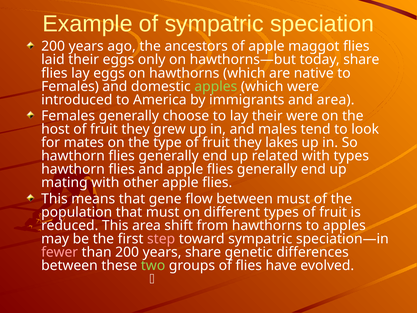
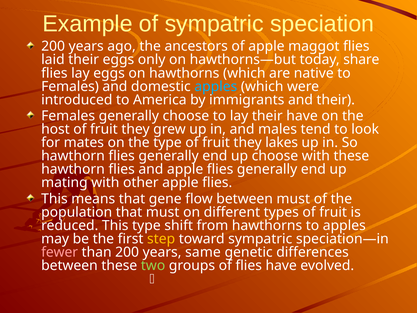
apples colour: light green -> light blue (216, 86)
and area: area -> their (336, 100)
their were: were -> have (302, 116)
up related: related -> choose (275, 156)
with types: types -> these (351, 156)
This area: area -> type (146, 225)
step colour: pink -> yellow (161, 239)
years share: share -> same (203, 252)
